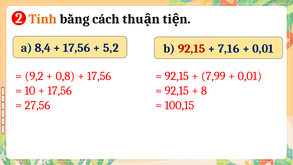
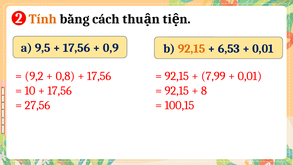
8,4: 8,4 -> 9,5 (43, 48)
5,2: 5,2 -> 0,9 (111, 48)
92,15 colour: red -> orange (192, 49)
7,16: 7,16 -> 6,53 (229, 49)
